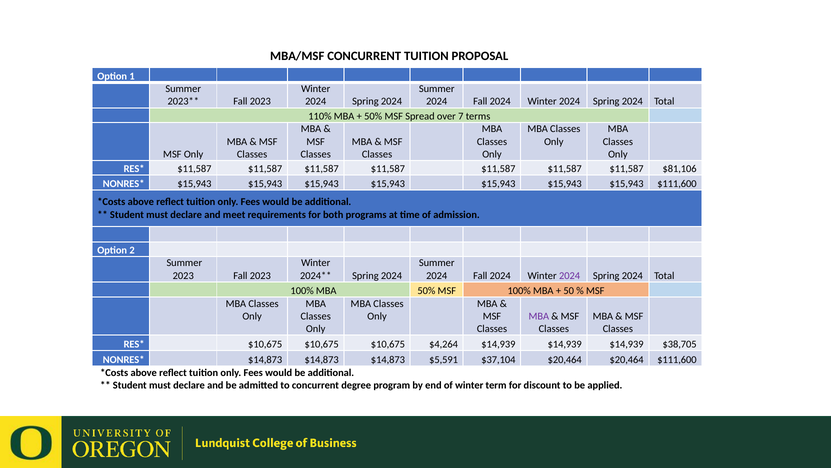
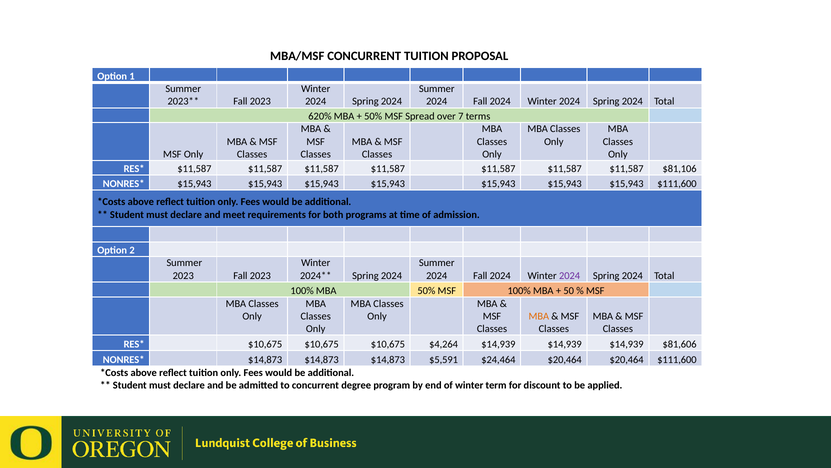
110%: 110% -> 620% (320, 116)
MBA colour: purple -> orange (539, 316)
$38,705: $38,705 -> $81,606 (680, 344)
$37,104: $37,104 -> $24,464 (498, 359)
